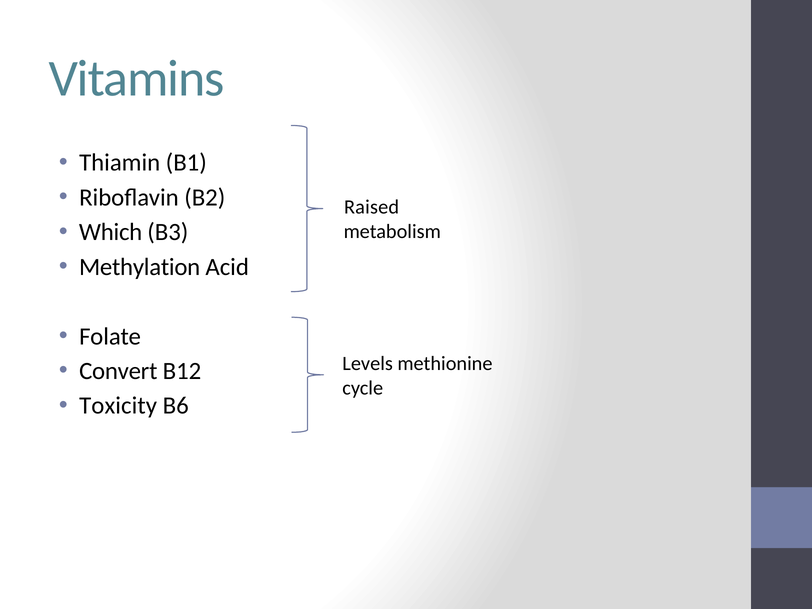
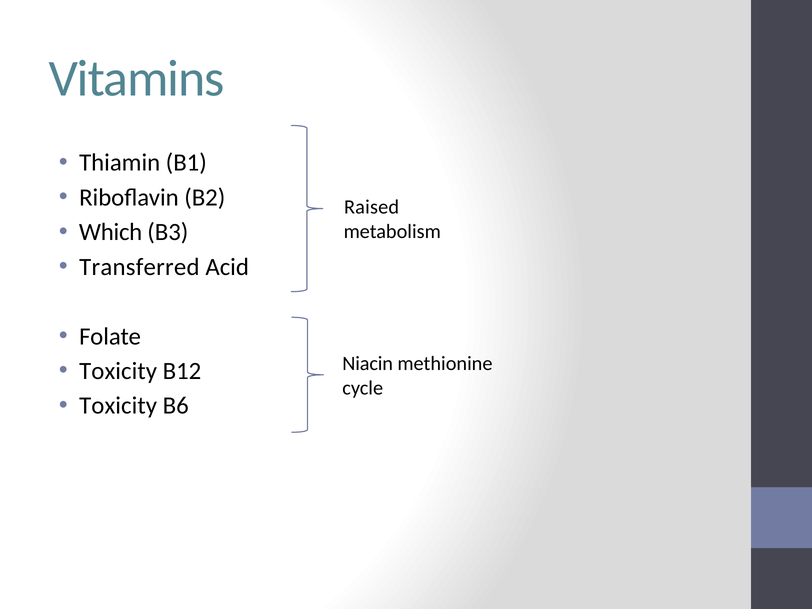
Methylation: Methylation -> Transferred (139, 267)
Levels: Levels -> Niacin (368, 364)
Convert: Convert -> Toxicity (118, 371)
